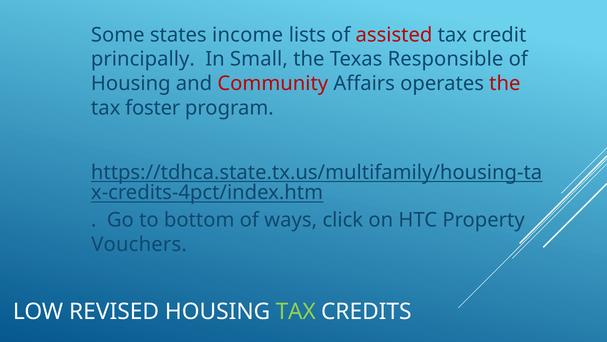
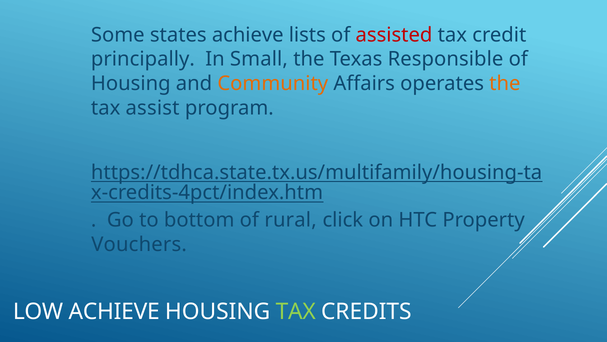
states income: income -> achieve (248, 35)
Community colour: red -> orange (273, 83)
the colour: red -> orange (505, 83)
foster: foster -> assist (153, 108)
ways: ways -> rural (291, 220)
LOW REVISED: REVISED -> ACHIEVE (114, 311)
